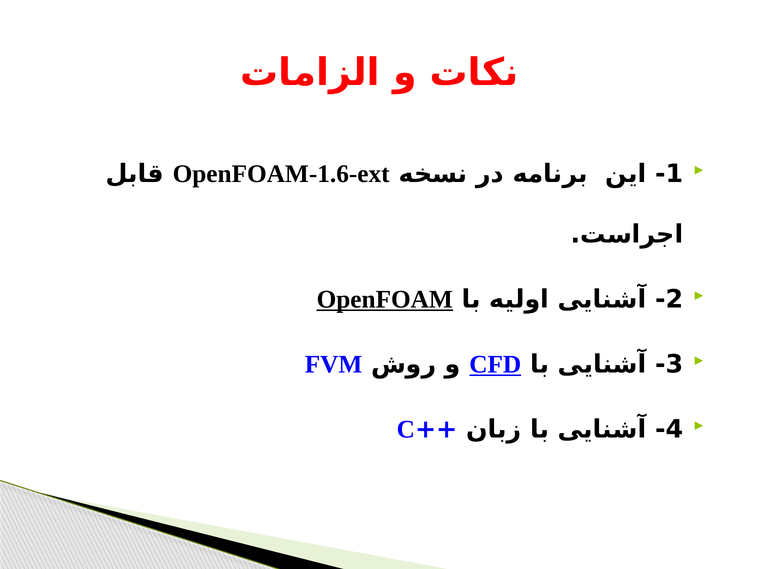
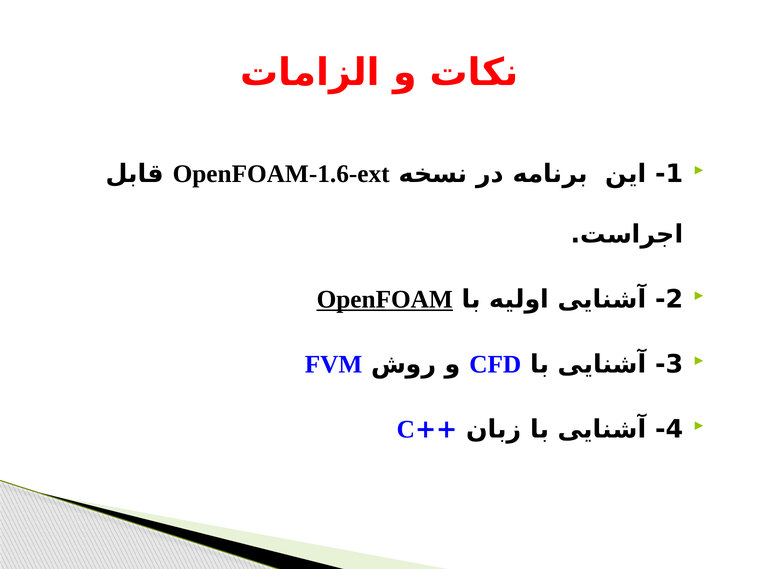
CFD underline: present -> none (495, 365)
